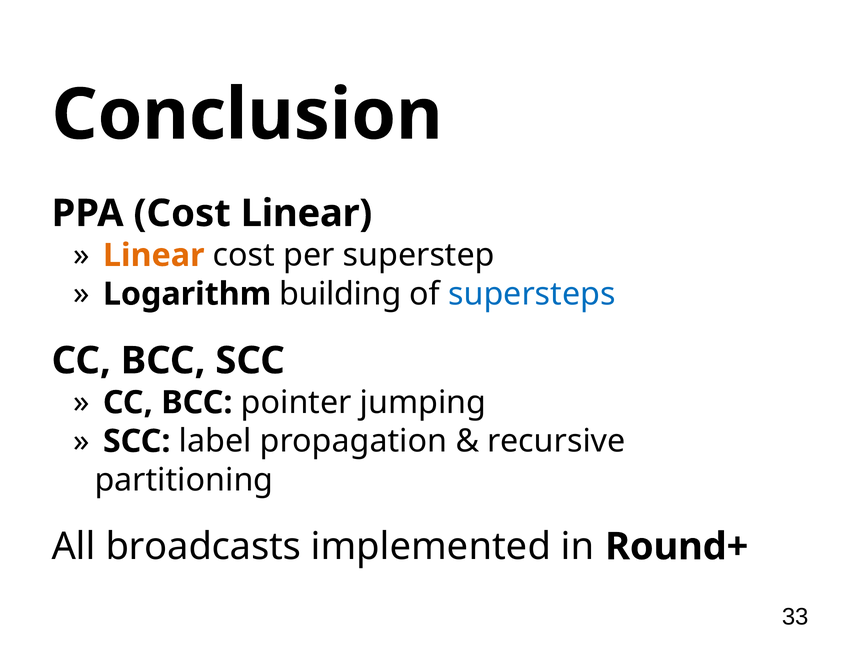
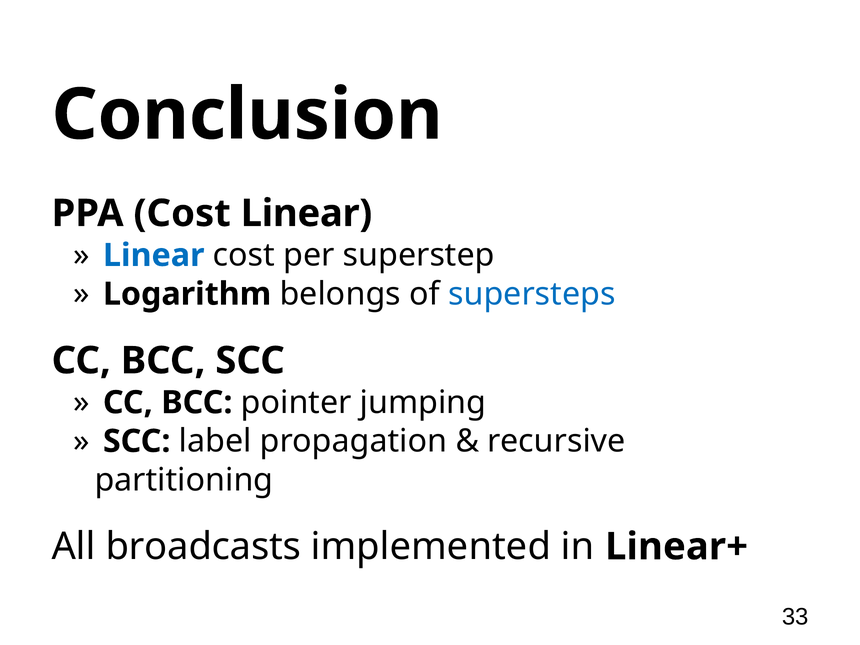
Linear colour: orange -> blue (154, 255)
building: building -> belongs (340, 294)
Round+: Round+ -> Linear+ (676, 547)
